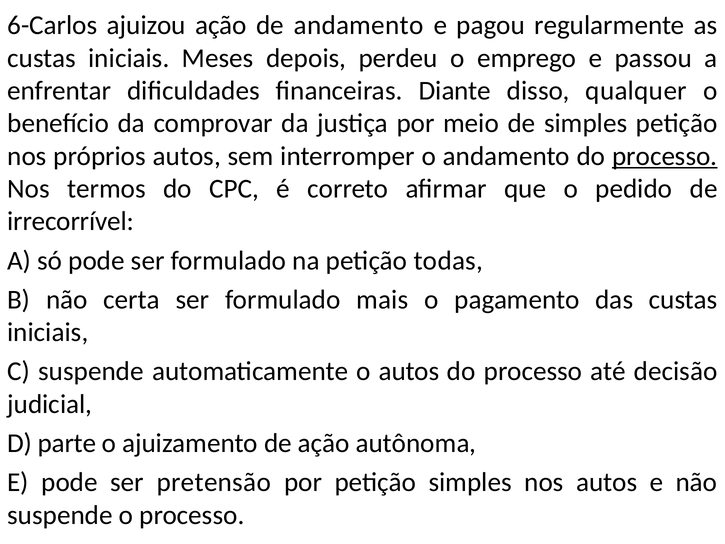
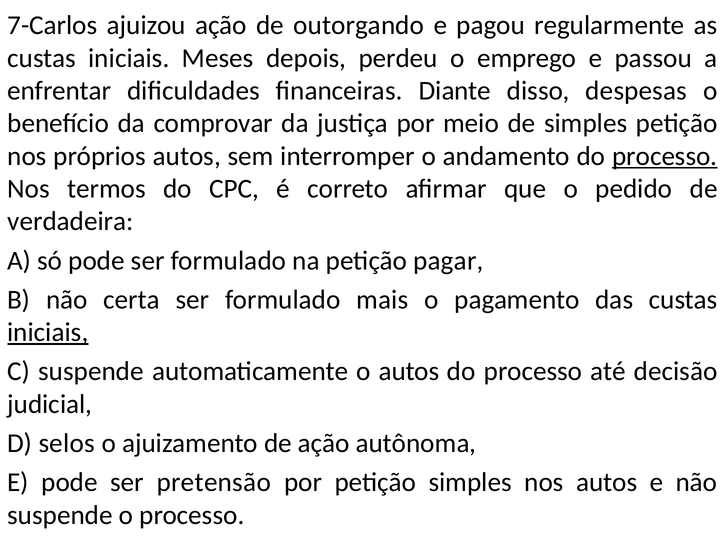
6-Carlos: 6-Carlos -> 7-Carlos (52, 25)
de andamento: andamento -> outorgando (359, 25)
qualquer: qualquer -> despesas (636, 91)
irrecorrível: irrecorrível -> verdadeira (70, 221)
todas: todas -> pagar (448, 260)
iniciais underline: none -> present (48, 332)
parte: parte -> selos (67, 443)
